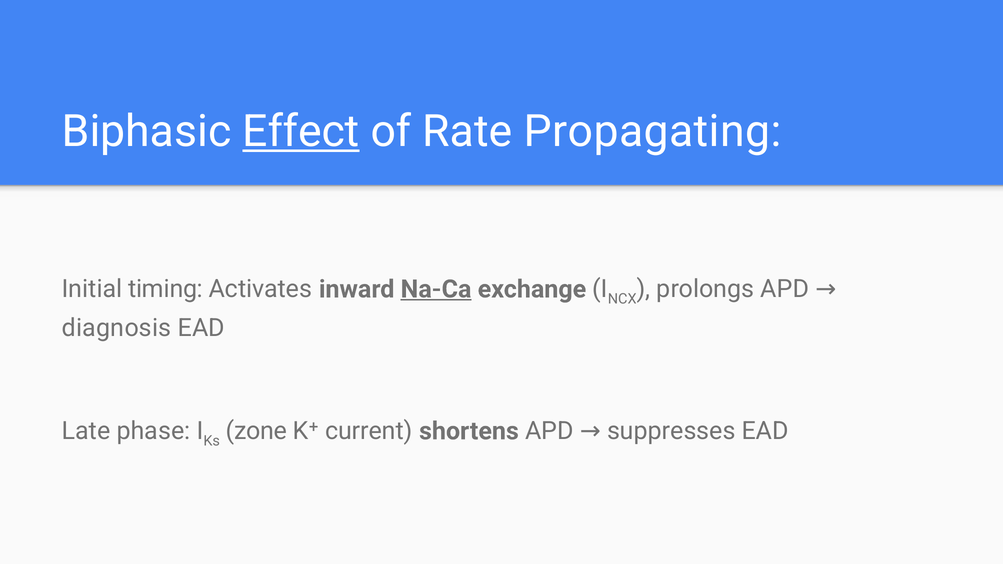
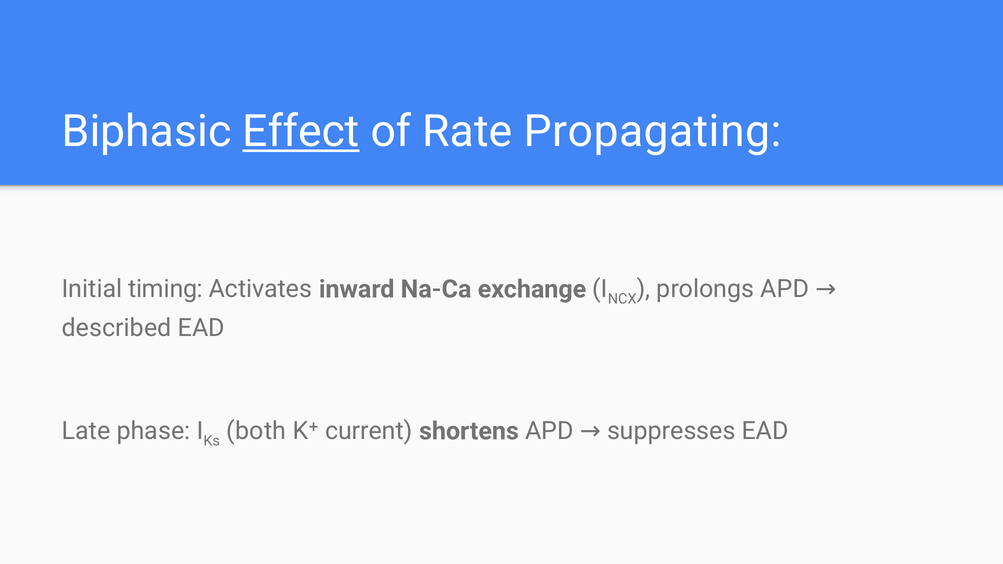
Na-Ca underline: present -> none (436, 289)
diagnosis: diagnosis -> described (117, 328)
zone: zone -> both (256, 431)
